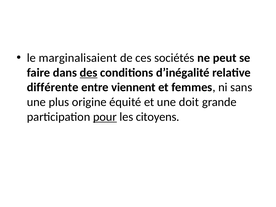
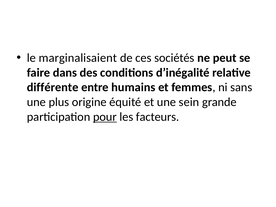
des underline: present -> none (89, 73)
viennent: viennent -> humains (133, 87)
doit: doit -> sein (189, 102)
citoyens: citoyens -> facteurs (158, 117)
